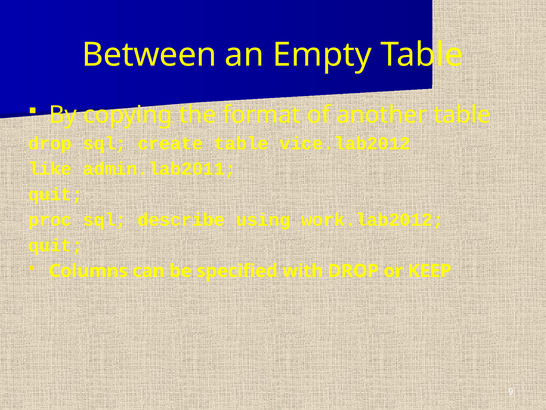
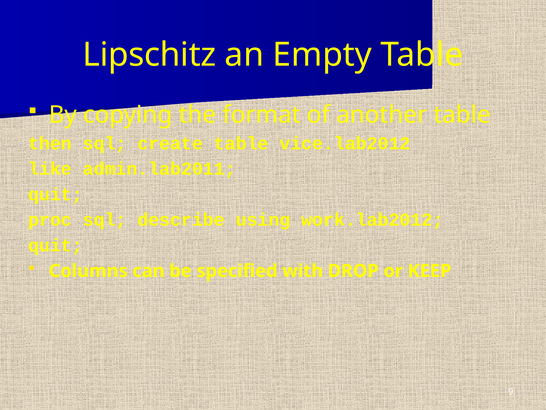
Between: Between -> Lipschitz (149, 55)
drop: drop -> then (50, 143)
